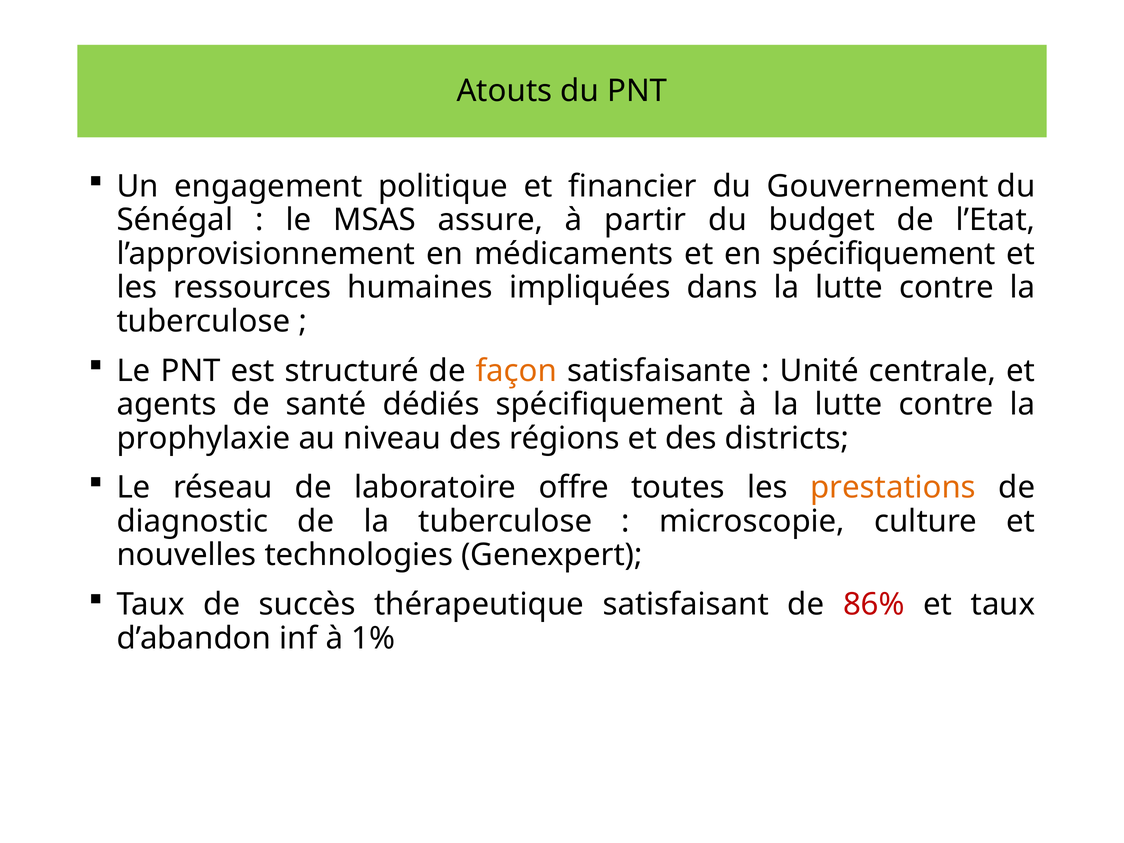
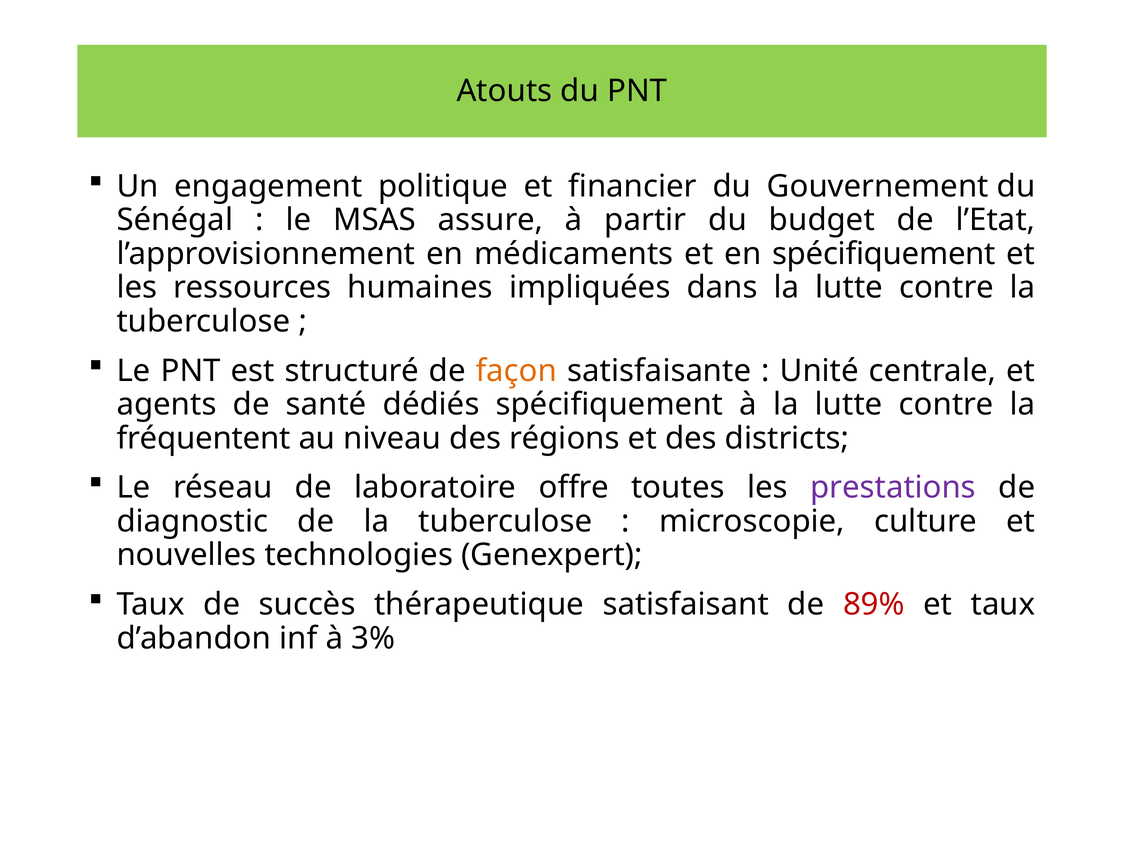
prophylaxie: prophylaxie -> fréquentent (204, 438)
prestations colour: orange -> purple (893, 488)
86%: 86% -> 89% (874, 605)
1%: 1% -> 3% (373, 638)
